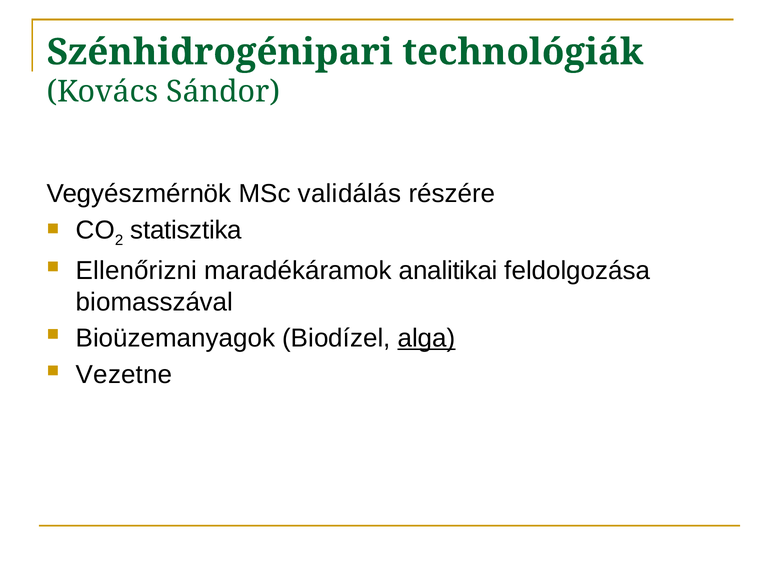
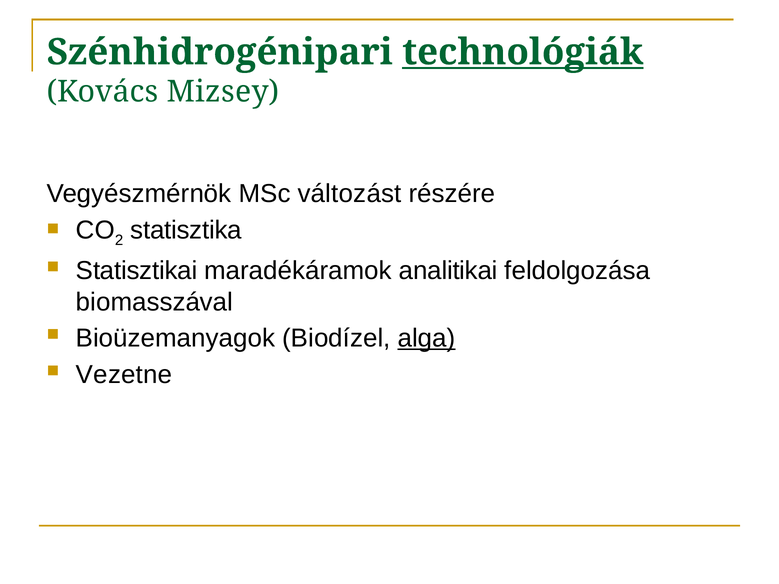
technológiák underline: none -> present (523, 52)
Sándor: Sándor -> Mizsey (223, 92)
validálás: validálás -> változást (350, 194)
Ellenőrizni: Ellenőrizni -> Statisztikai (137, 271)
